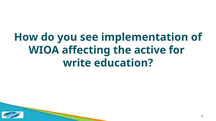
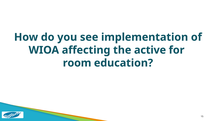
write: write -> room (77, 63)
